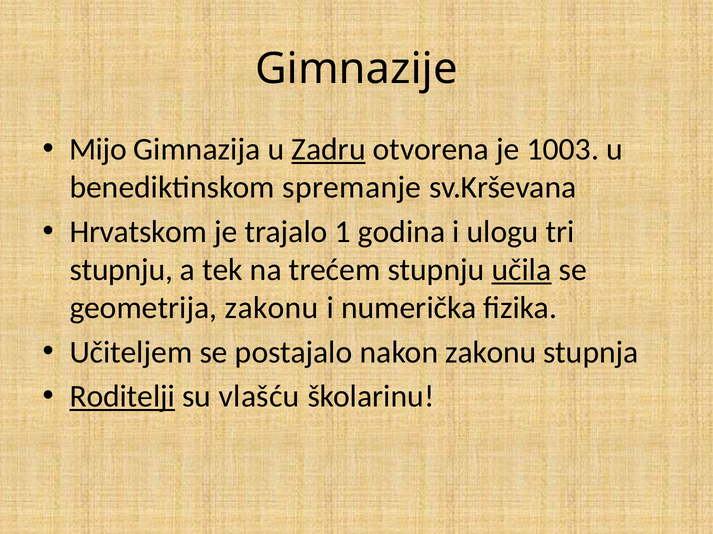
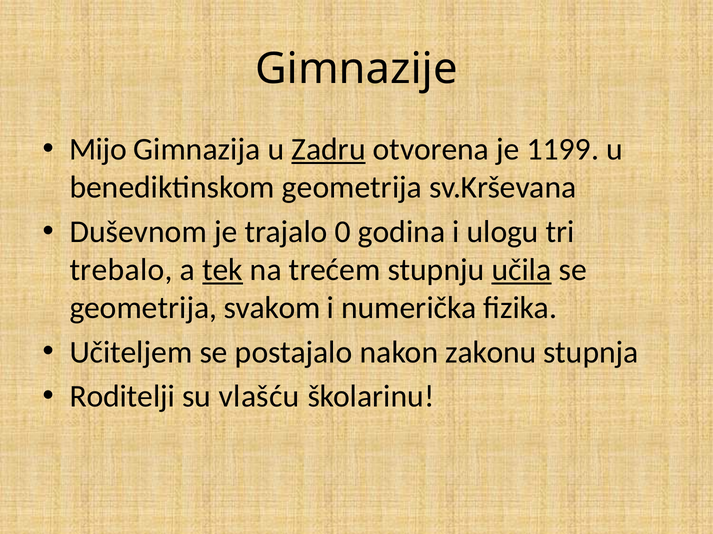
1003: 1003 -> 1199 (563, 150)
benediktinskom spremanje: spremanje -> geometrija (352, 188)
Hrvatskom: Hrvatskom -> Duševnom (138, 232)
1: 1 -> 0 (343, 232)
stupnju: stupnju -> trebalo (121, 270)
tek underline: none -> present (223, 270)
geometrija zakonu: zakonu -> svakom (272, 308)
Roditelji underline: present -> none (122, 397)
